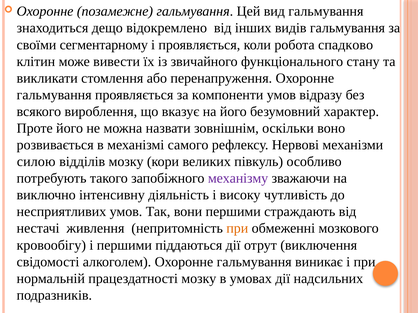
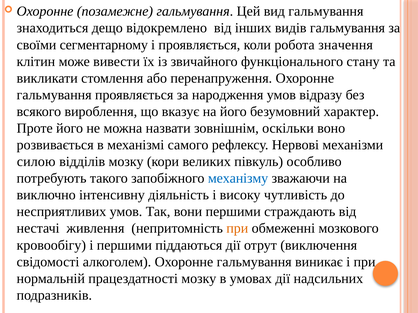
спадково: спадково -> значення (346, 45)
компоненти: компоненти -> народження (228, 95)
механізму colour: purple -> blue (238, 179)
